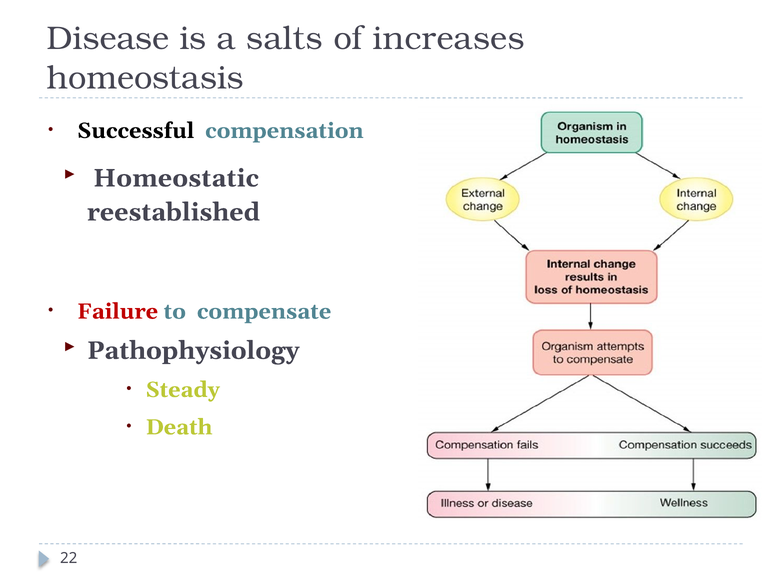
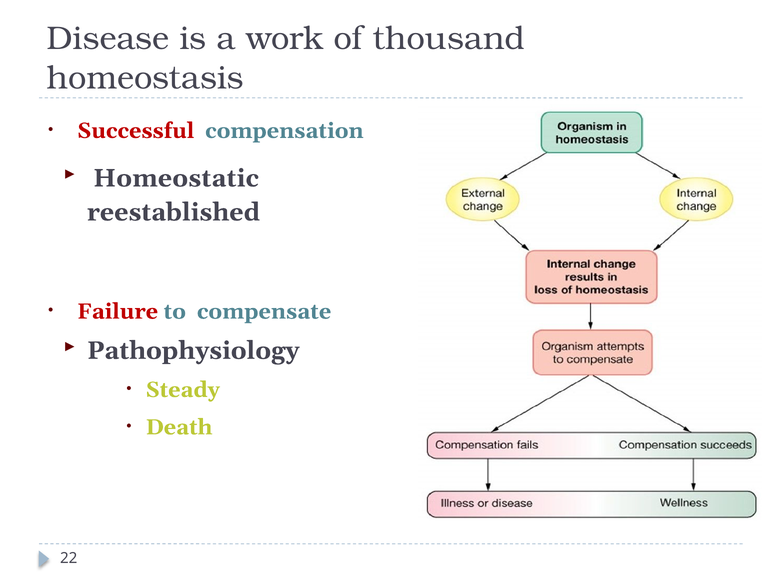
salts: salts -> work (285, 39)
increases: increases -> thousand (449, 39)
Successful colour: black -> red (136, 131)
